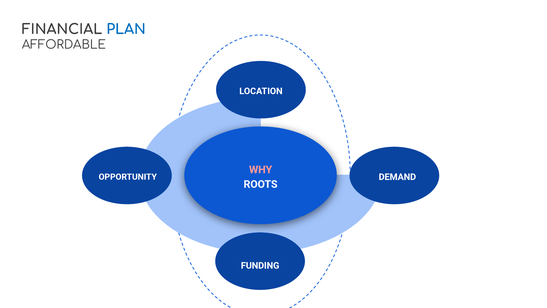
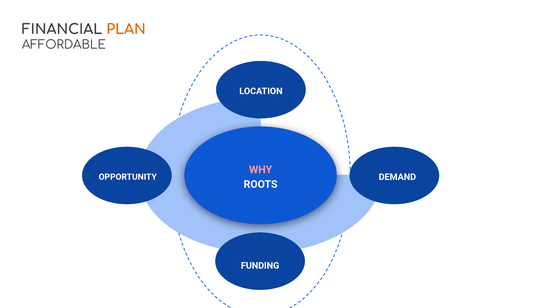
PLAN colour: blue -> orange (126, 29)
